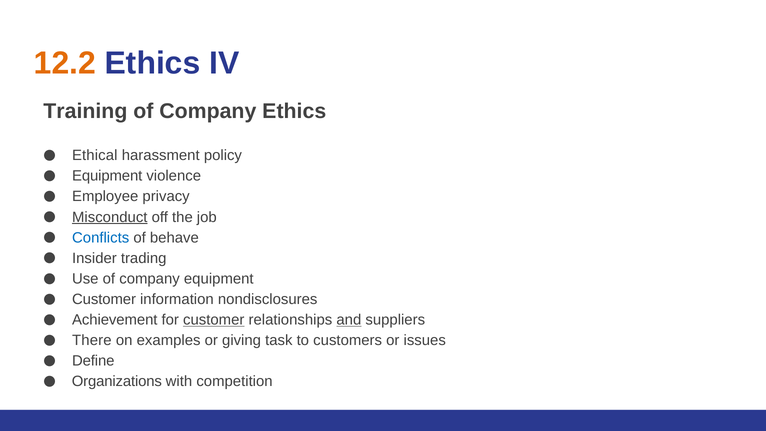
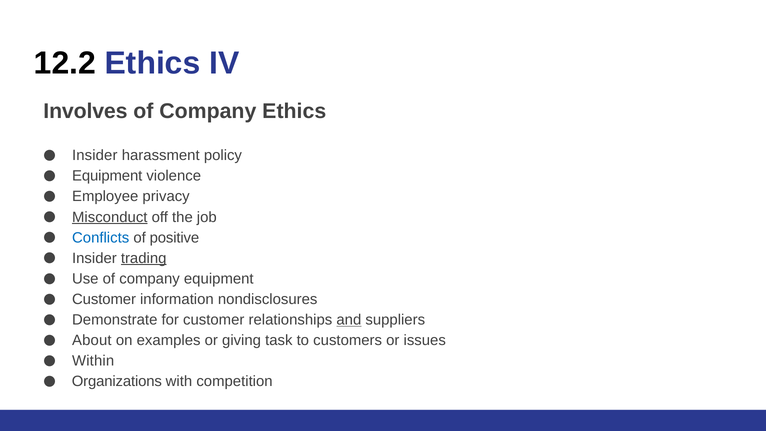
12.2 colour: orange -> black (65, 63)
Training: Training -> Involves (85, 111)
Ethical: Ethical -> Insider (95, 155)
behave: behave -> positive (174, 238)
trading underline: none -> present (144, 258)
Achievement: Achievement -> Demonstrate (115, 320)
customer underline: present -> none (214, 320)
There: There -> About (92, 340)
Define: Define -> Within (93, 361)
